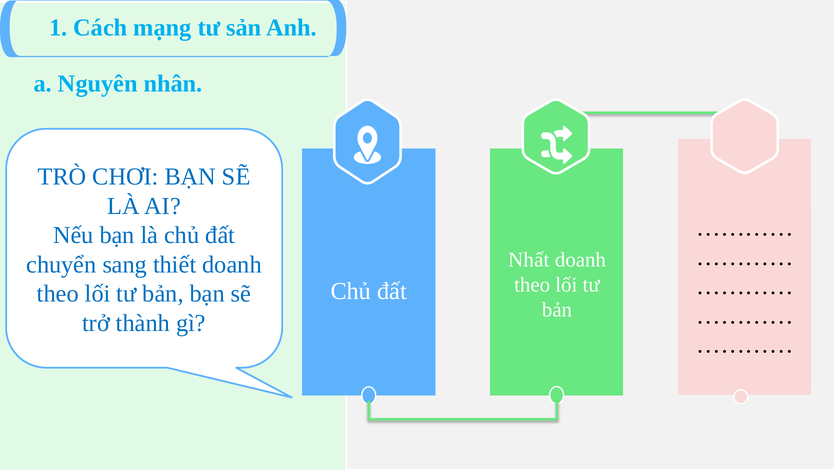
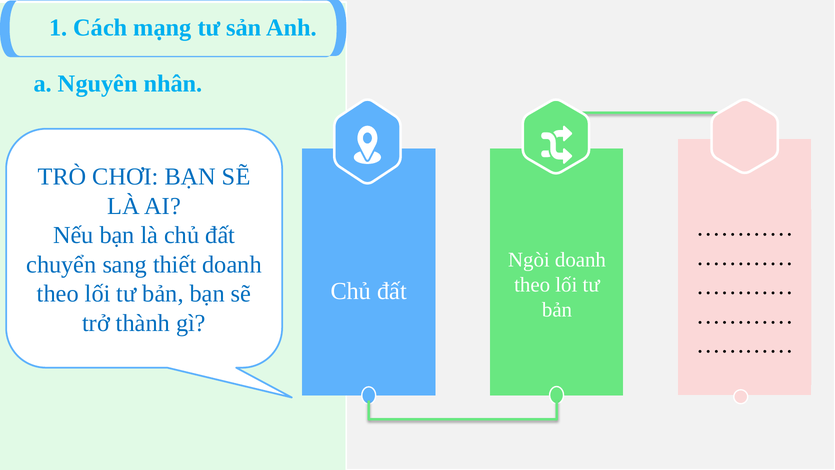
Nhất: Nhất -> Ngòi (529, 259)
